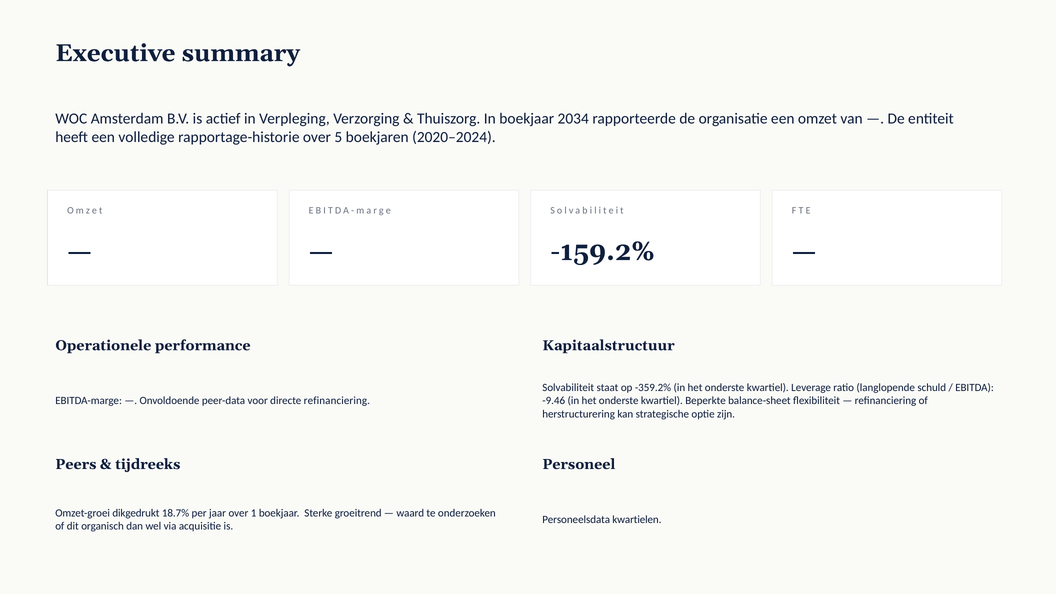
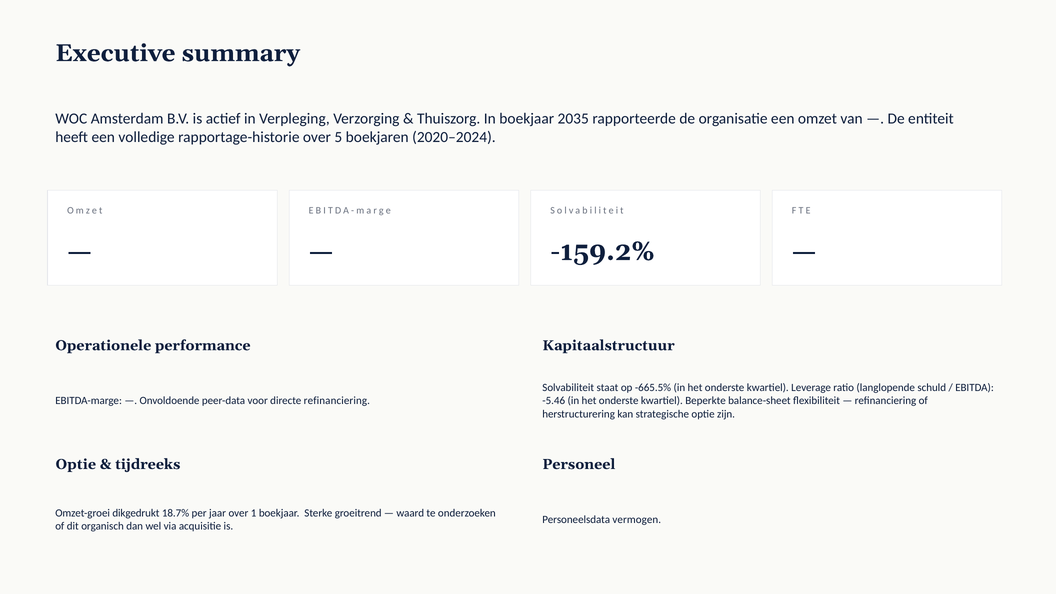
2034: 2034 -> 2035 (573, 119)
-359.2%: -359.2% -> -665.5% (653, 387)
-9.46: -9.46 -> -5.46 (554, 401)
Peers: Peers -> Optie (76, 464)
kwartielen: kwartielen -> vermogen (637, 519)
